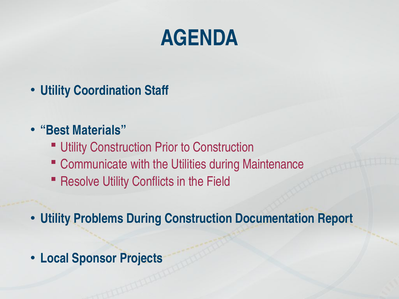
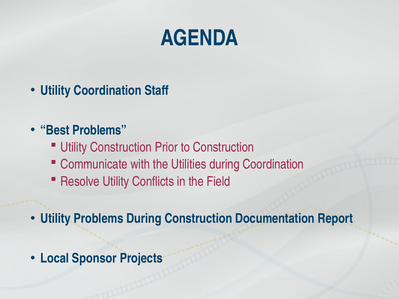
Best Materials: Materials -> Problems (100, 130)
during Maintenance: Maintenance -> Coordination (273, 164)
